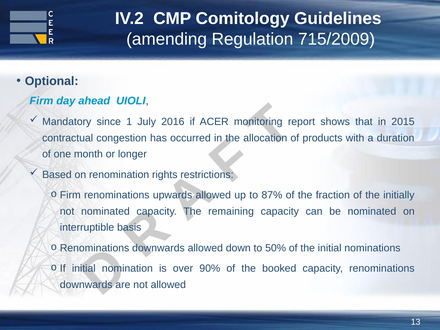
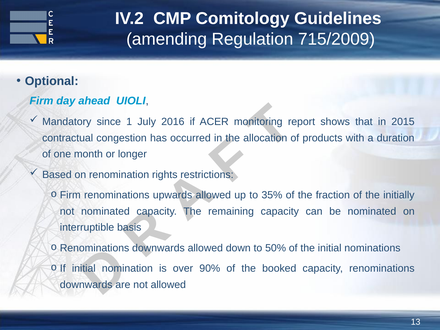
87%: 87% -> 35% (272, 195)
